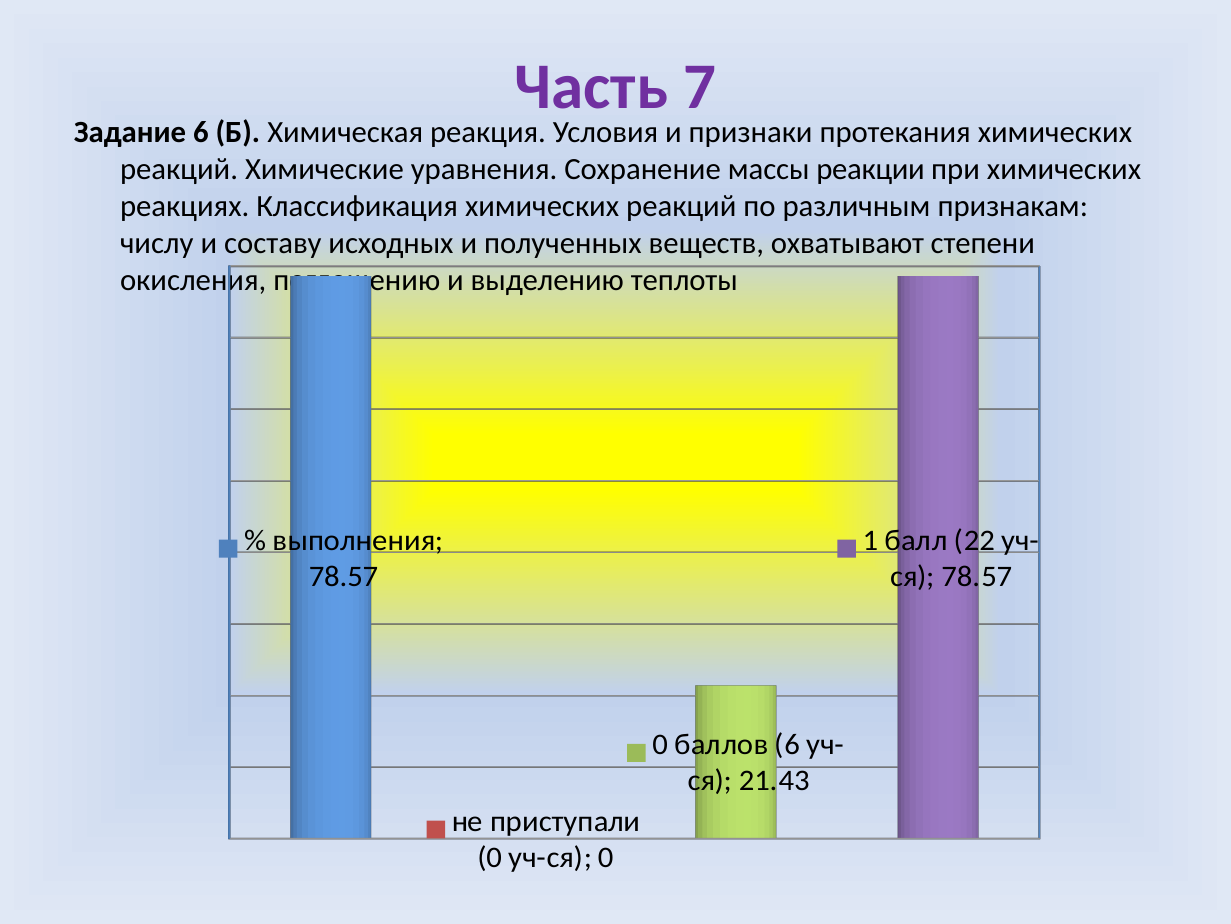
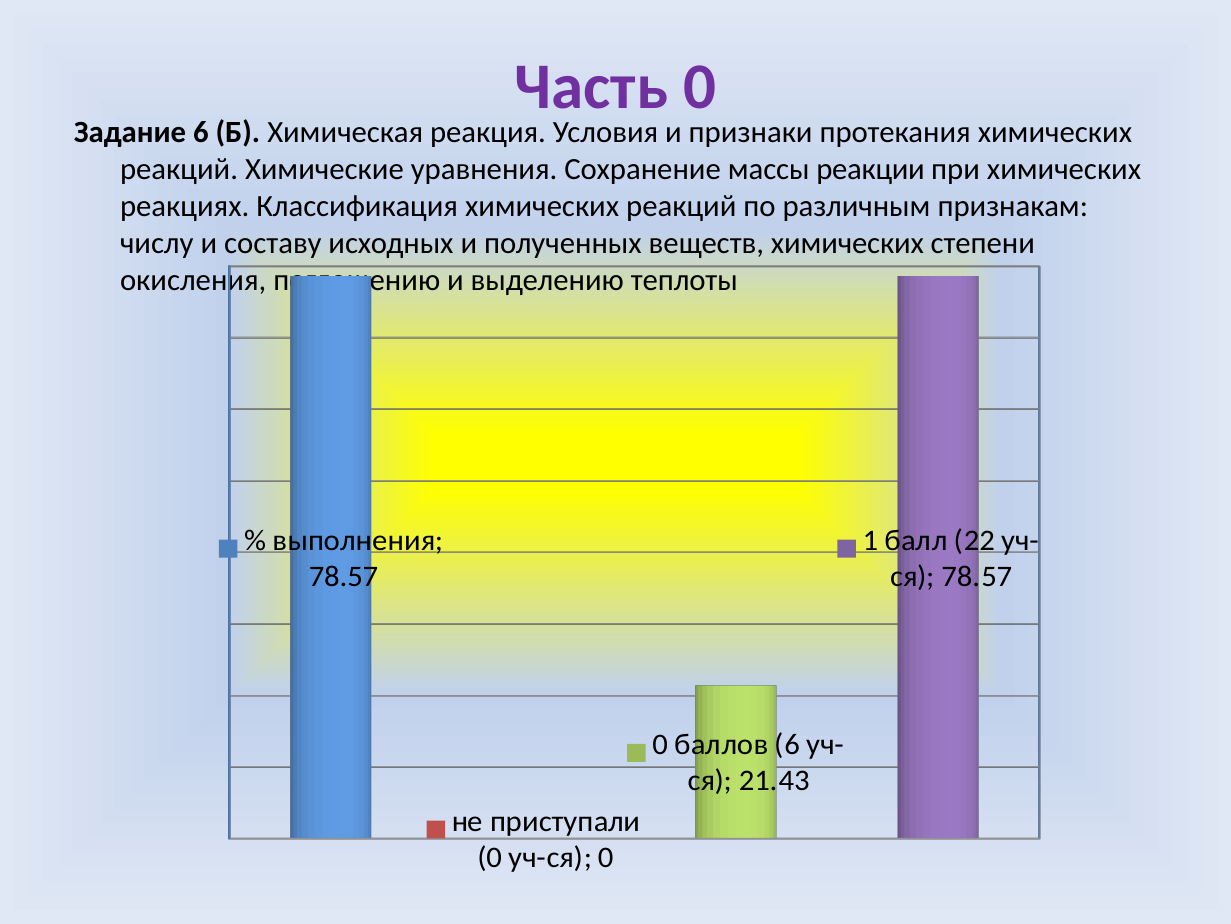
Часть 7: 7 -> 0 (700, 87)
веществ охватывают: охватывают -> химических (847, 243)
